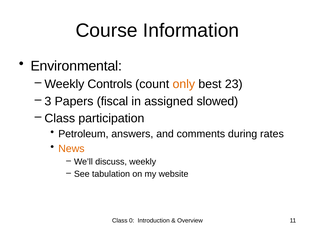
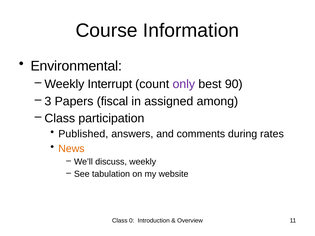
Controls: Controls -> Interrupt (110, 84)
only colour: orange -> purple (184, 84)
23: 23 -> 90 (234, 84)
slowed: slowed -> among (217, 101)
Petroleum: Petroleum -> Published (83, 134)
